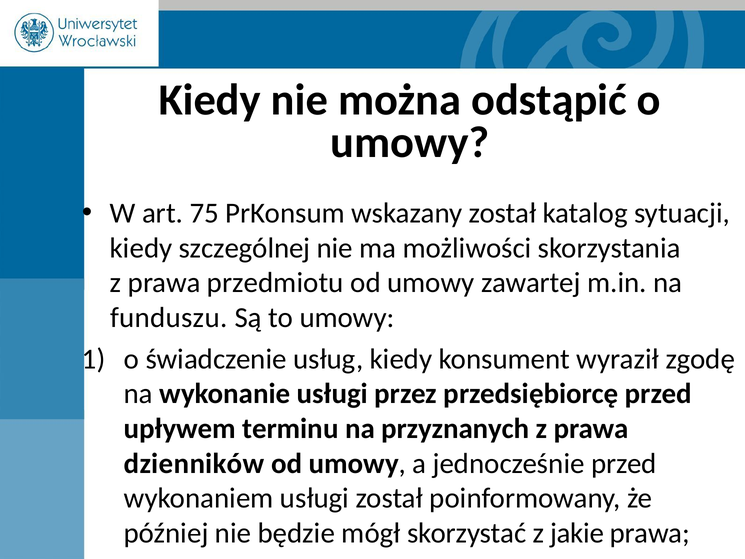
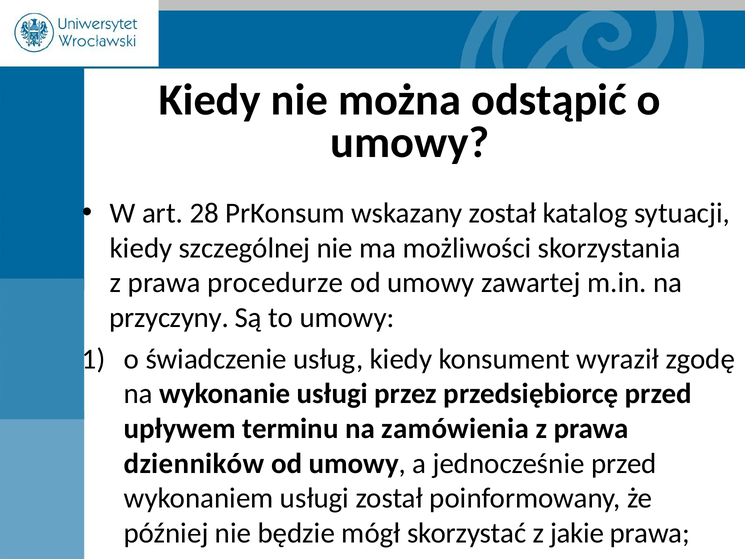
75: 75 -> 28 (204, 213)
przedmiotu: przedmiotu -> procedurze (275, 283)
funduszu: funduszu -> przyczyny (169, 318)
przyznanych: przyznanych -> zamówienia (455, 428)
